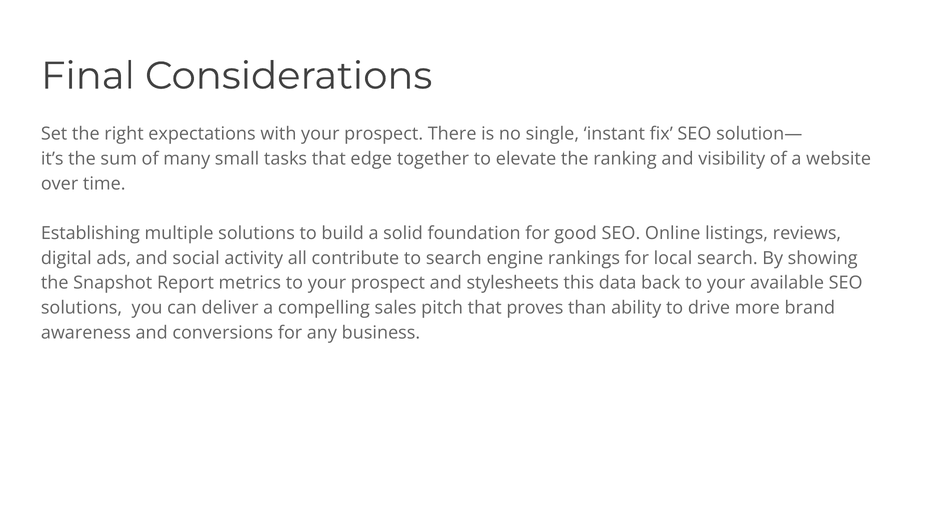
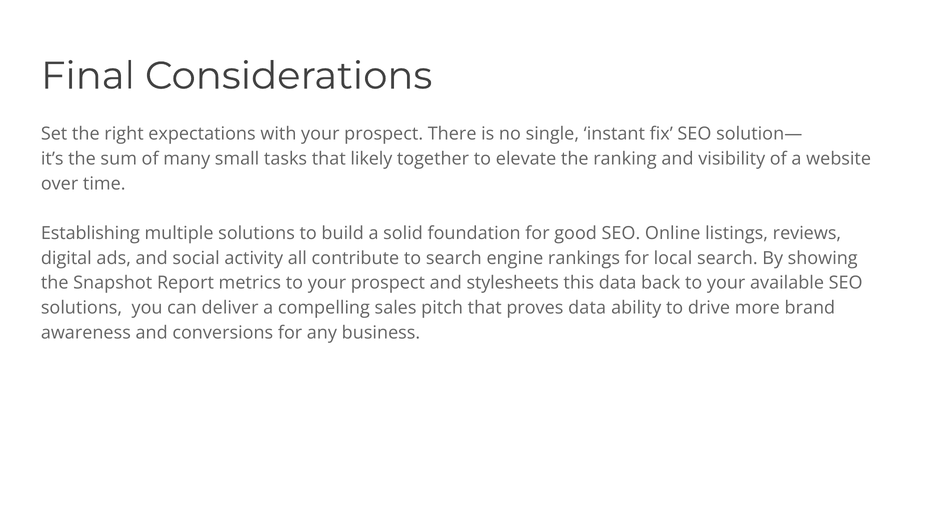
edge: edge -> likely (371, 159)
proves than: than -> data (587, 308)
